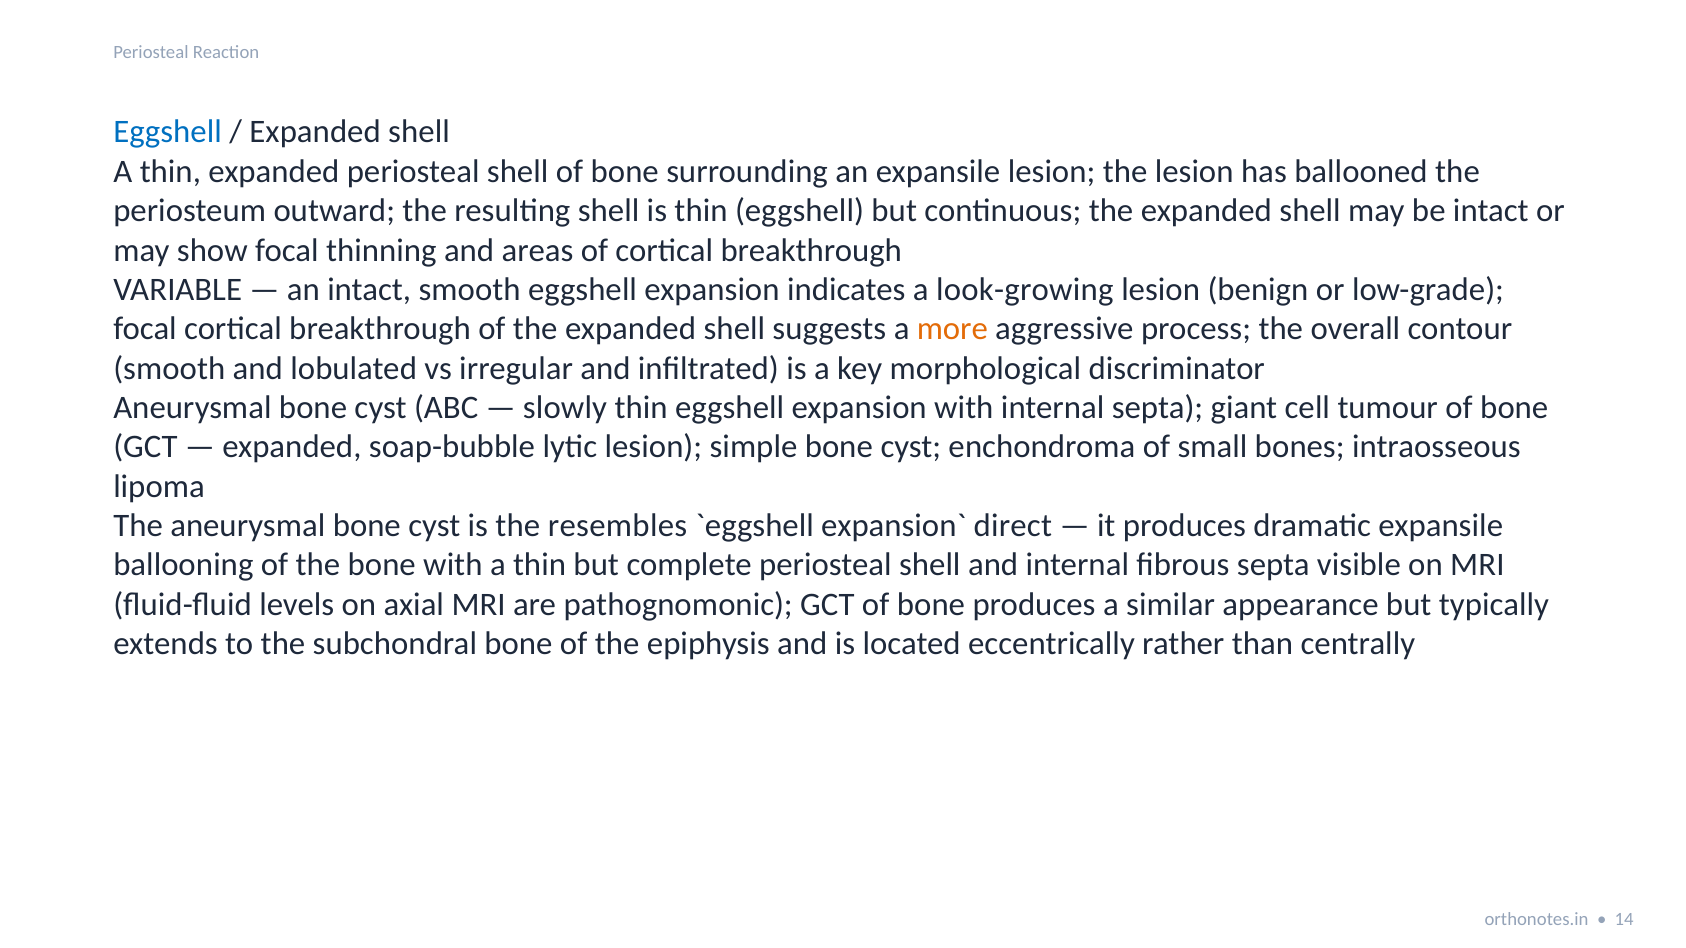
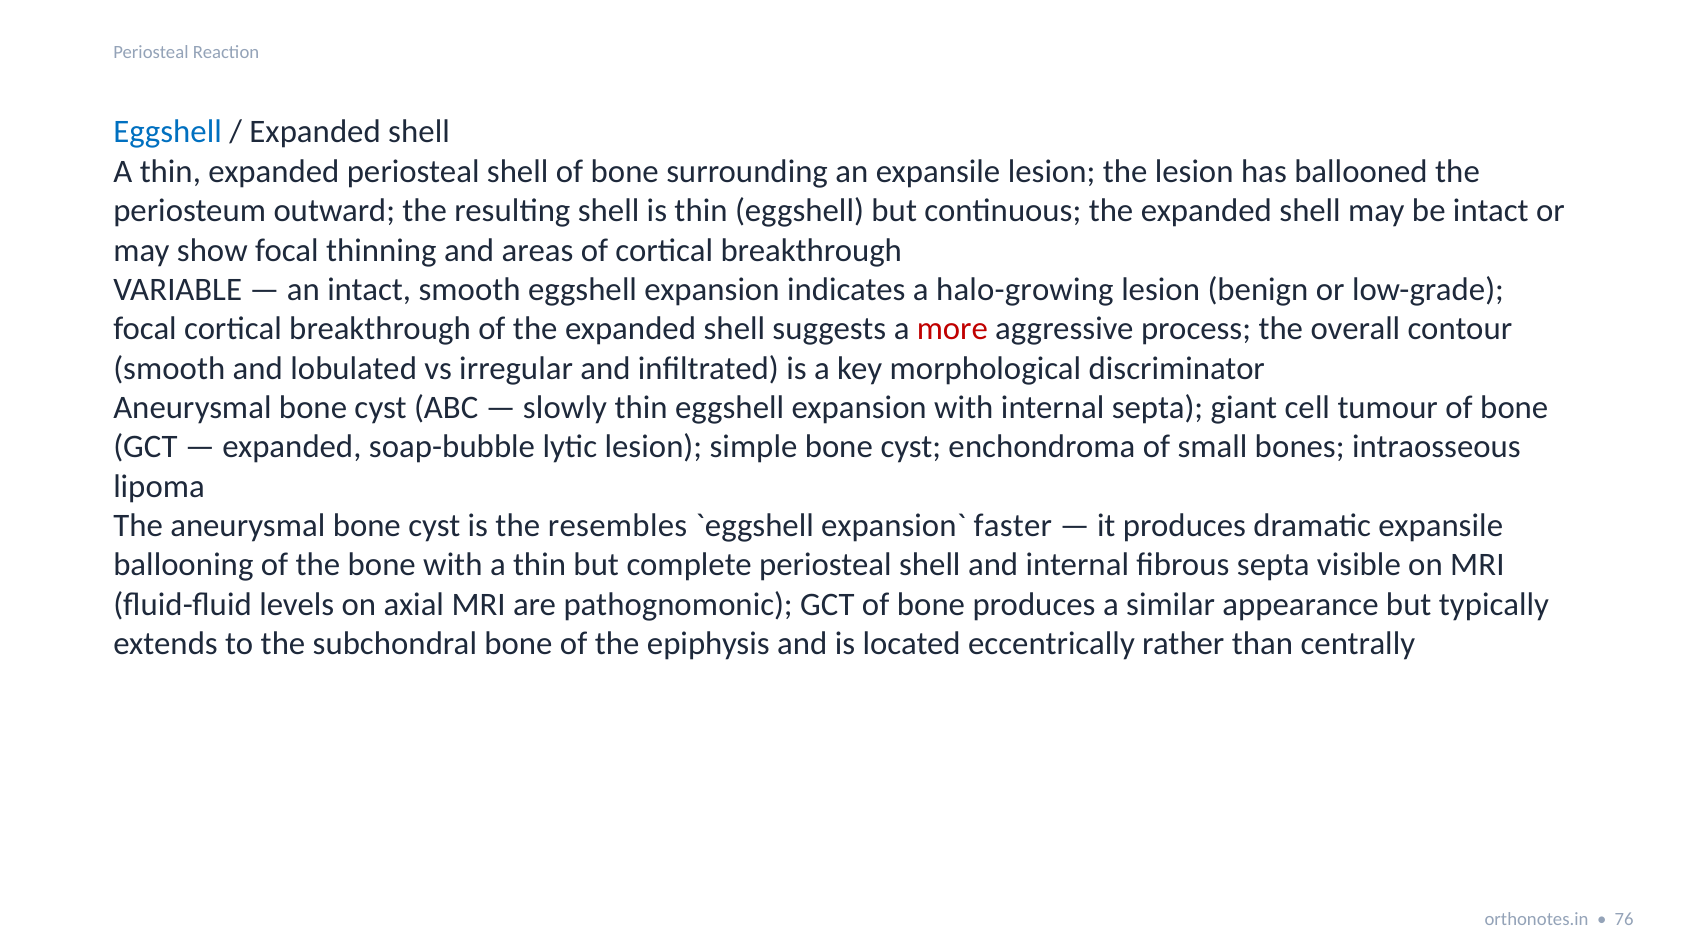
look-growing: look-growing -> halo-growing (1025, 290)
more colour: orange -> red (952, 329)
direct: direct -> faster (1013, 526)
14: 14 -> 76 (1624, 920)
